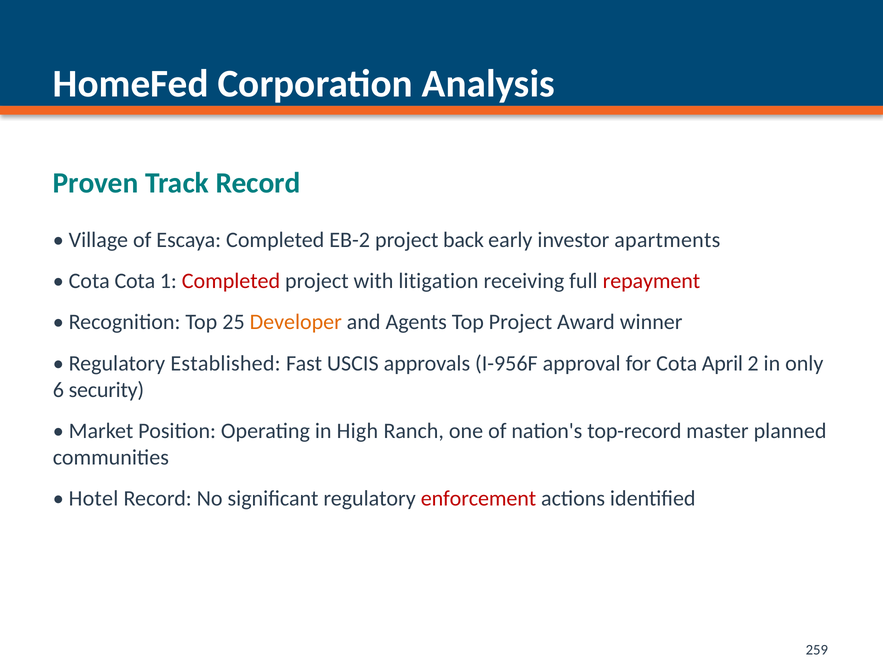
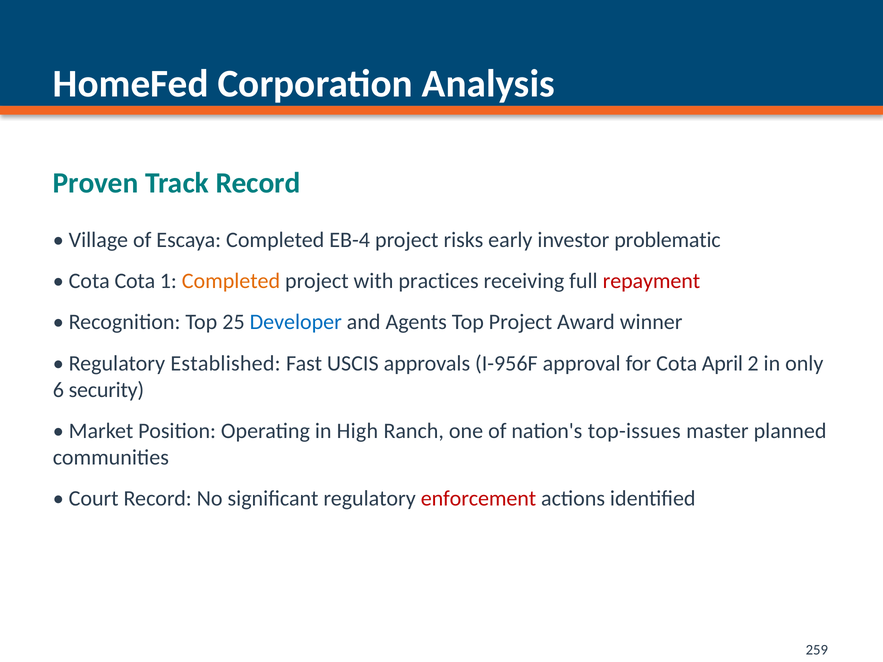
EB-2: EB-2 -> EB-4 (350, 240)
back: back -> risks (463, 240)
apartments: apartments -> problematic (668, 240)
Completed colour: red -> orange (231, 281)
litigation: litigation -> practices (439, 281)
Developer colour: orange -> blue (296, 322)
top-record: top-record -> top-issues (634, 431)
Hotel: Hotel -> Court (94, 499)
